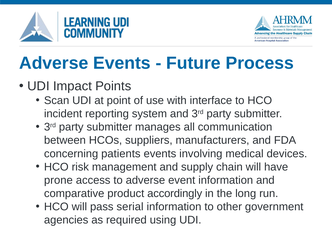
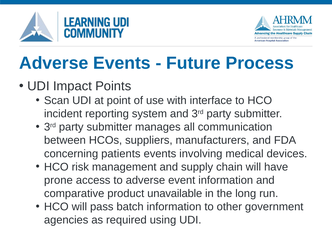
accordingly: accordingly -> unavailable (175, 193)
serial: serial -> batch (130, 207)
